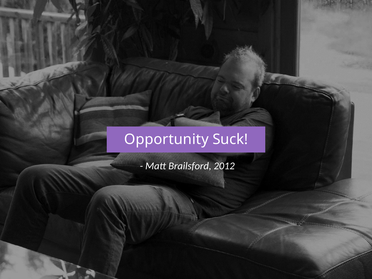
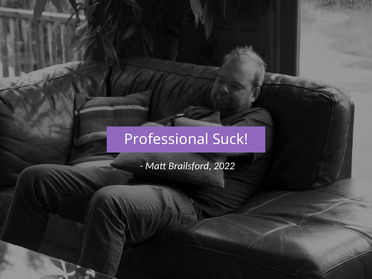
Opportunity: Opportunity -> Professional (166, 139)
2012: 2012 -> 2022 (224, 166)
